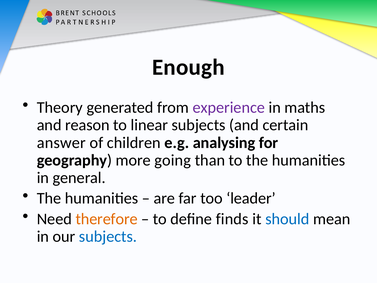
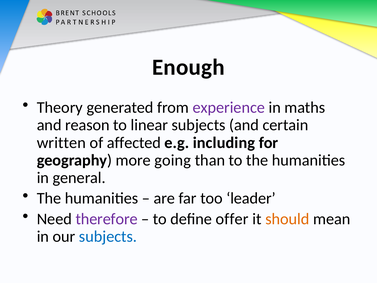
answer: answer -> written (61, 143)
children: children -> affected (134, 143)
analysing: analysing -> including (224, 143)
therefore colour: orange -> purple (107, 219)
finds: finds -> offer (232, 219)
should colour: blue -> orange (287, 219)
